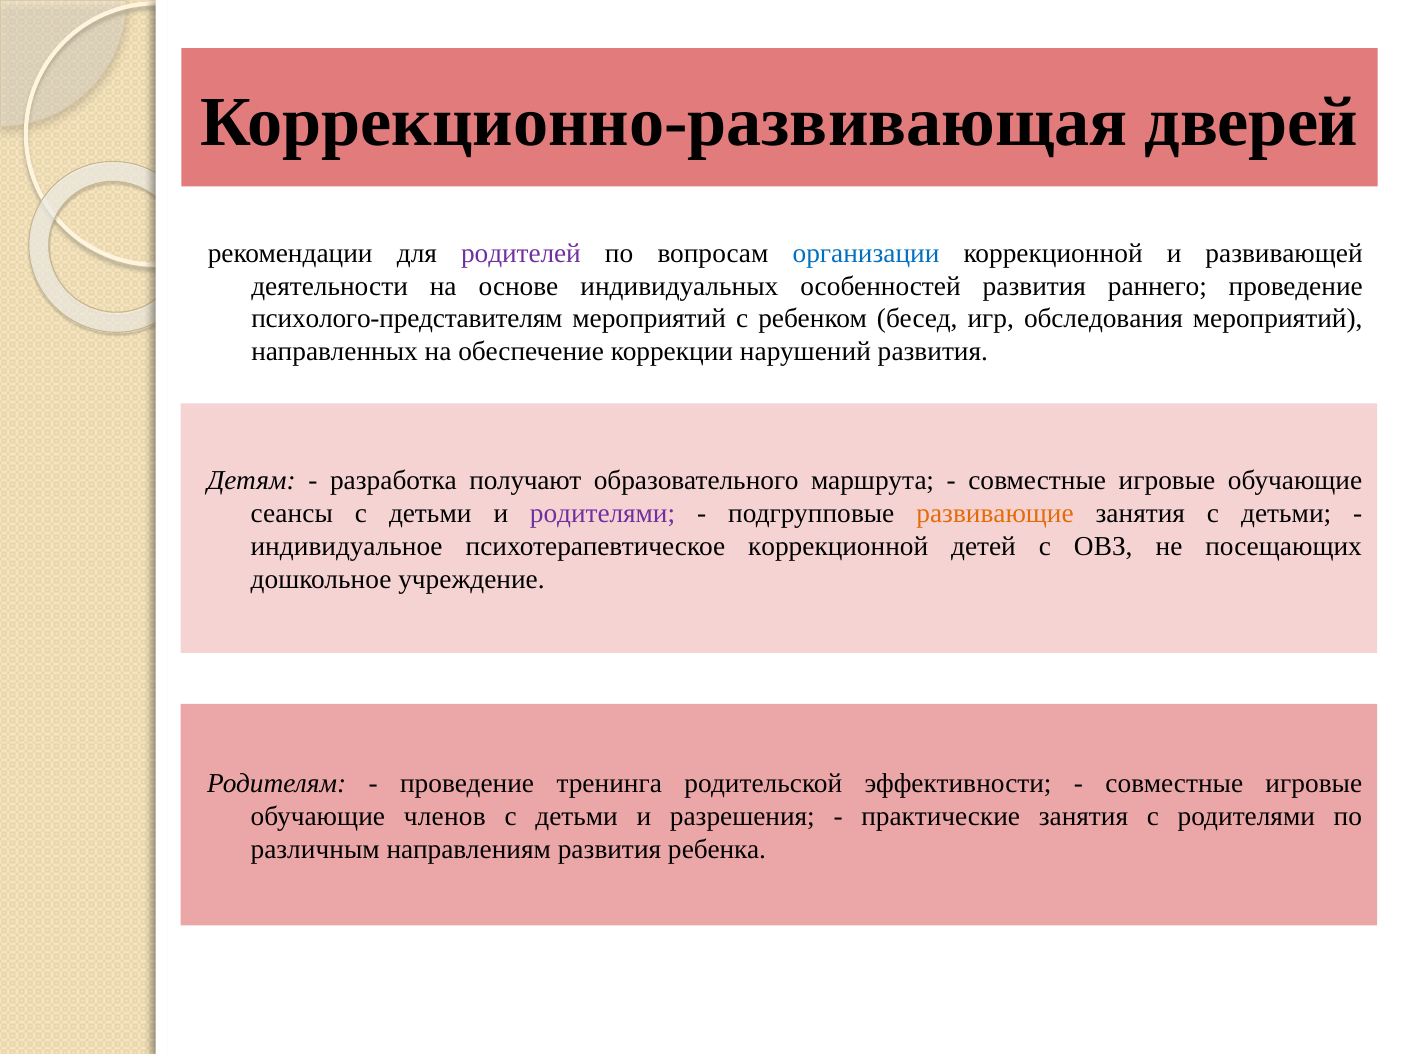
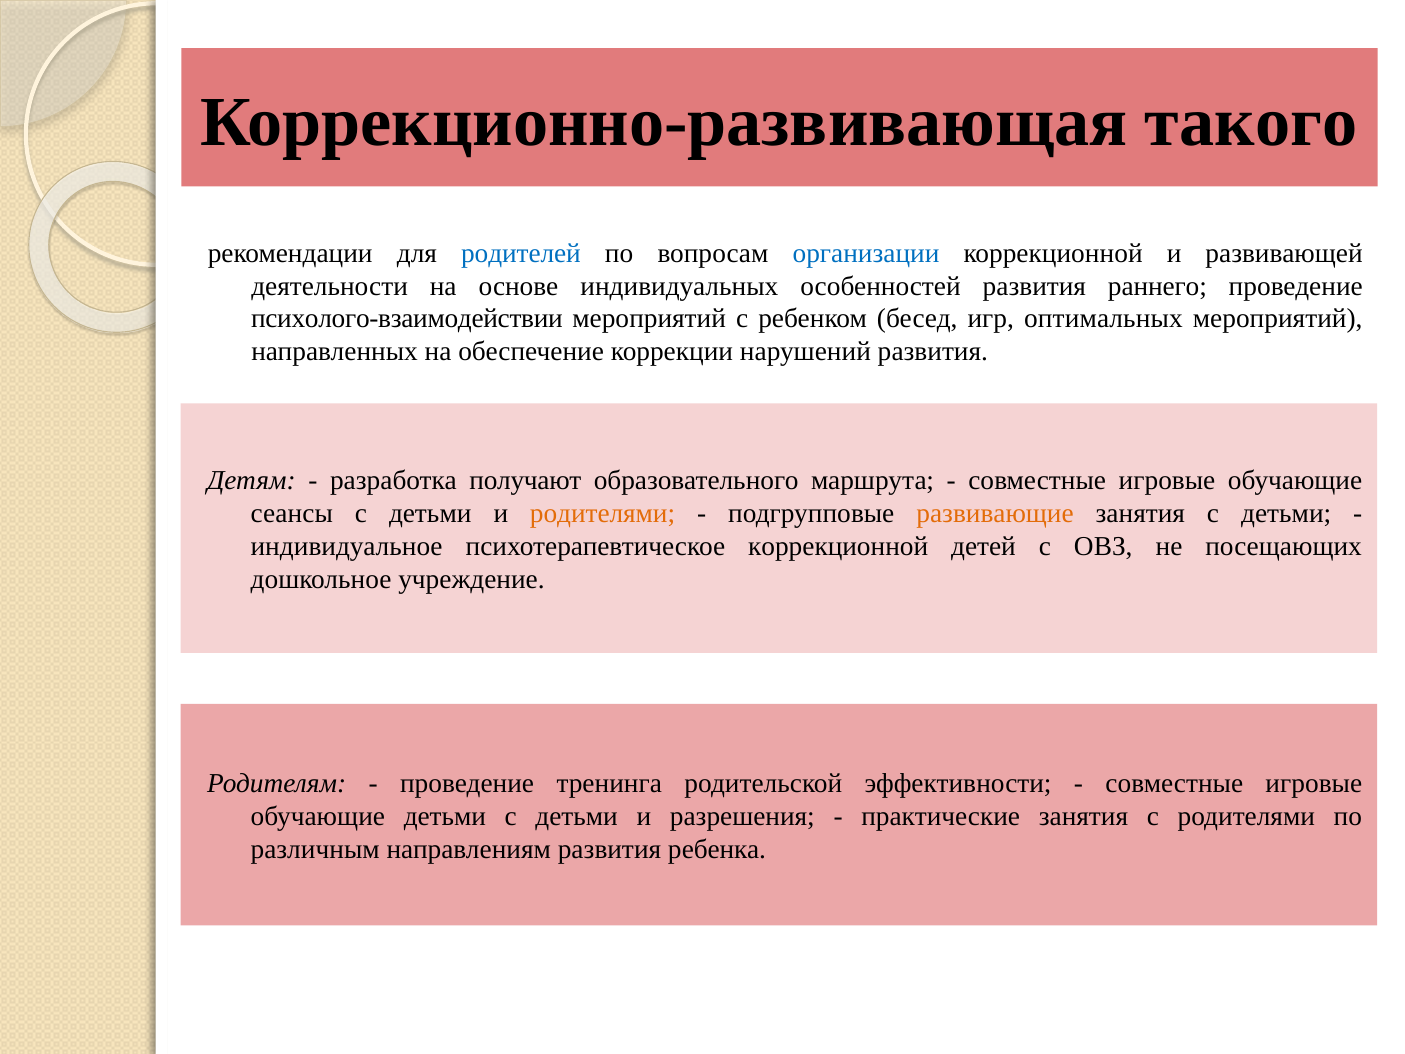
дверей: дверей -> такого (1251, 122)
родителей colour: purple -> blue (521, 253)
психолого-представителям: психолого-представителям -> психолого-взаимодействии (407, 319)
обследования: обследования -> оптимальных (1103, 319)
родителями colour: purple -> orange (603, 514)
обучающие членов: членов -> детьми (445, 816)
